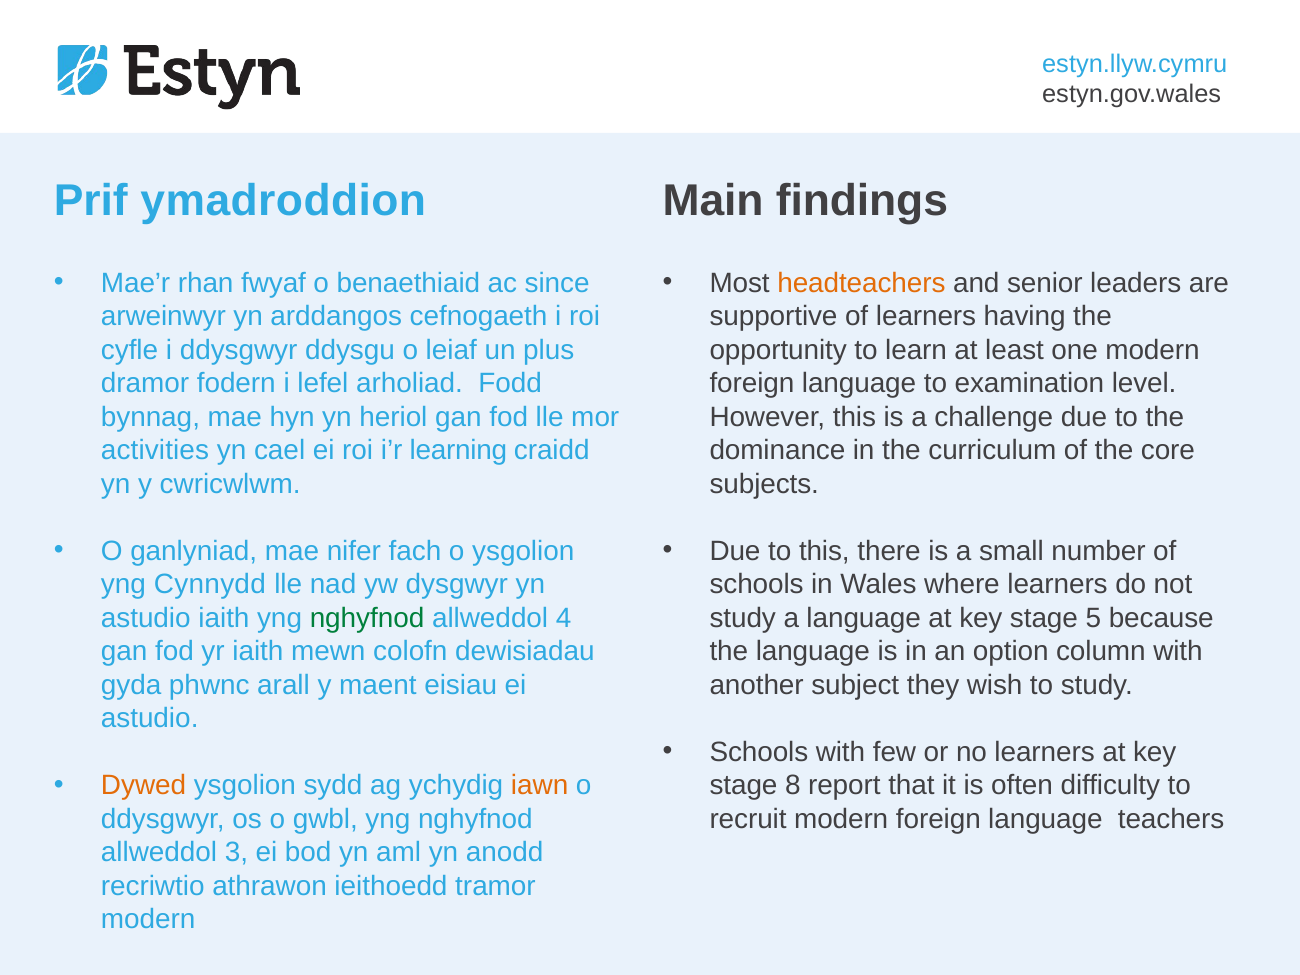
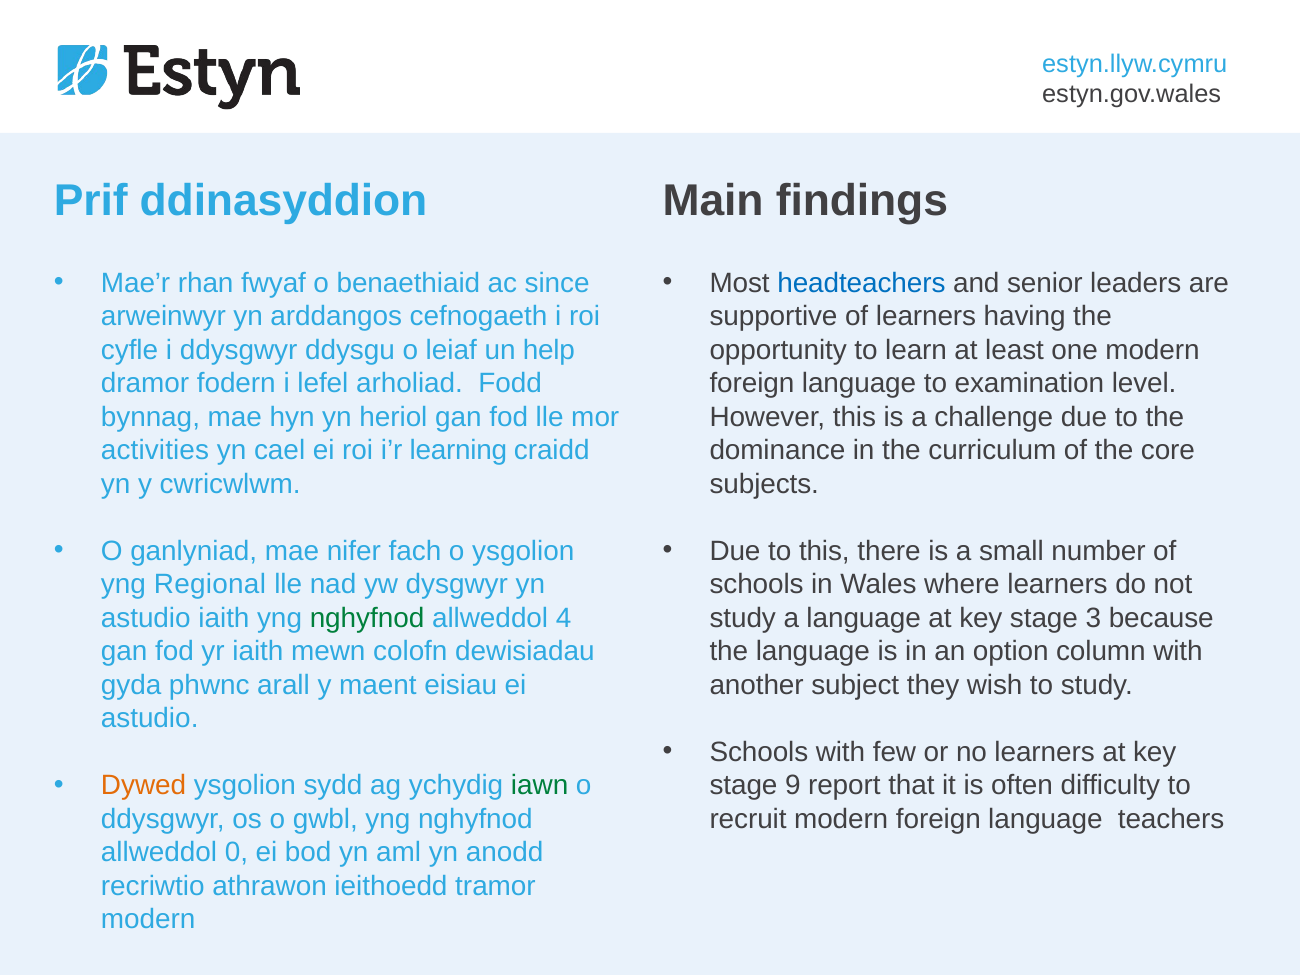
ymadroddion: ymadroddion -> ddinasyddion (284, 201)
headteachers colour: orange -> blue (861, 283)
plus: plus -> help (549, 350)
Cynnydd: Cynnydd -> Regional (210, 584)
5: 5 -> 3 (1093, 618)
iawn colour: orange -> green (540, 785)
8: 8 -> 9 (793, 785)
3: 3 -> 0 (236, 852)
